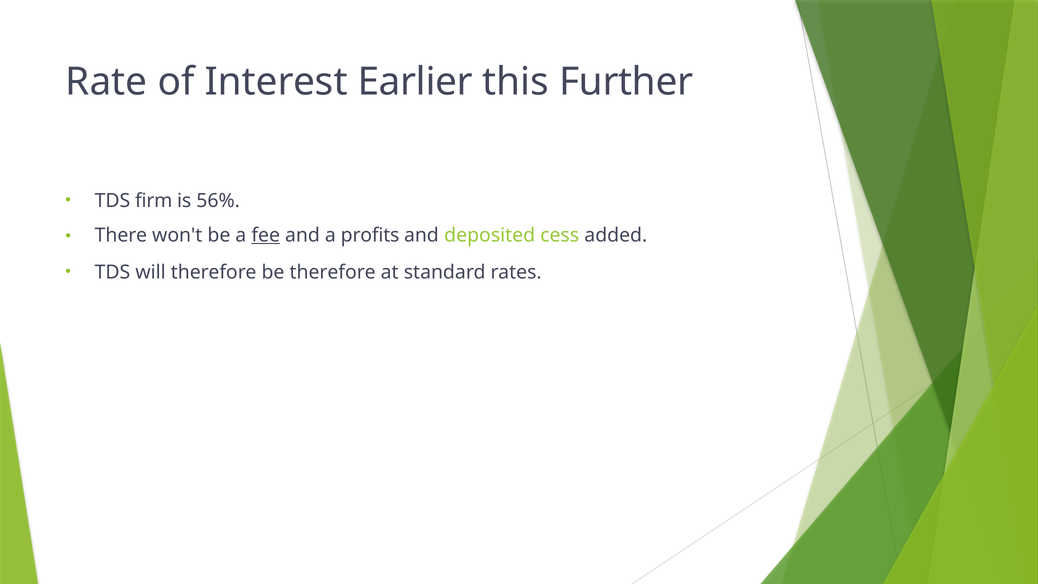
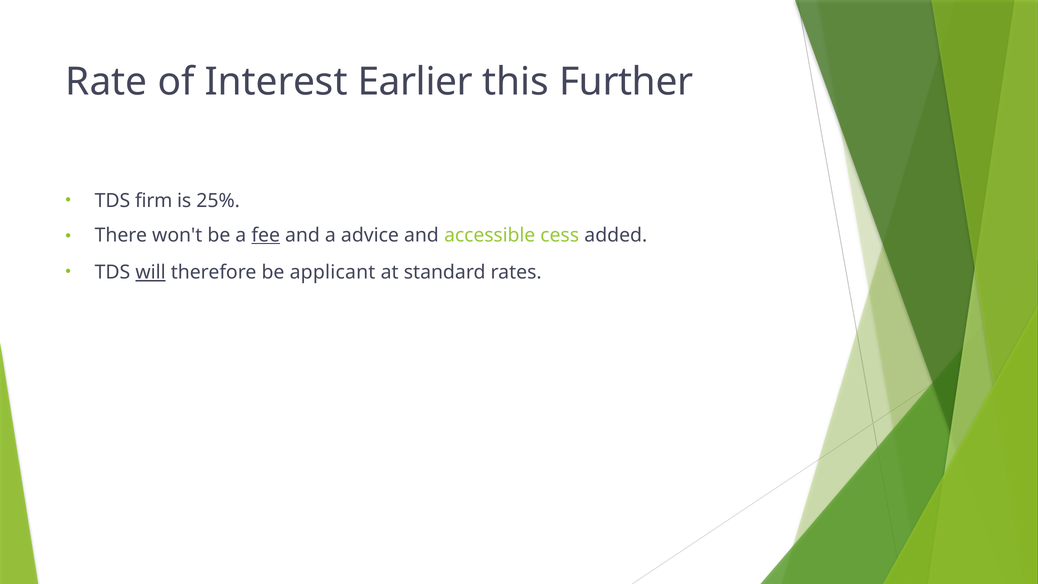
56%: 56% -> 25% (218, 201)
profits: profits -> advice (370, 235)
deposited: deposited -> accessible (490, 235)
will underline: none -> present (151, 272)
be therefore: therefore -> applicant (333, 272)
